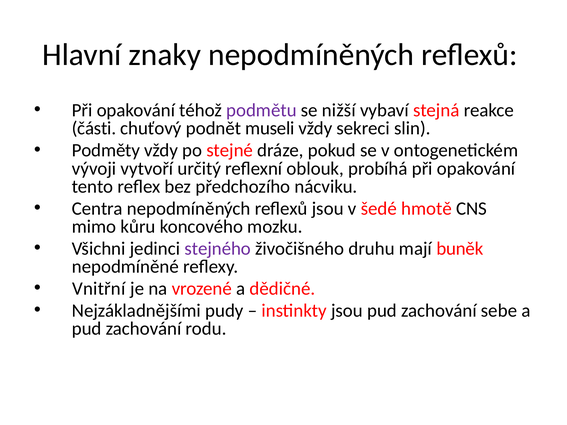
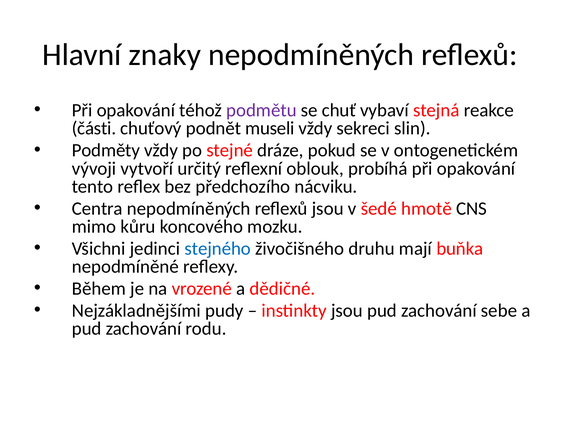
nižší: nižší -> chuť (339, 110)
stejného colour: purple -> blue (218, 249)
buněk: buněk -> buňka (460, 249)
Vnitřní: Vnitřní -> Během (99, 289)
